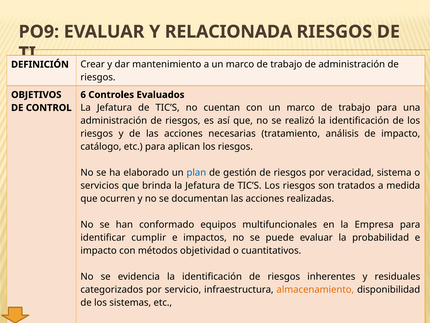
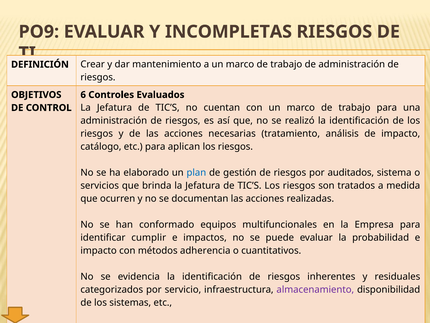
RELACIONADA: RELACIONADA -> INCOMPLETAS (228, 32)
veracidad: veracidad -> auditados (351, 172)
objetividad: objetividad -> adherencia (205, 250)
almacenamiento colour: orange -> purple (315, 289)
